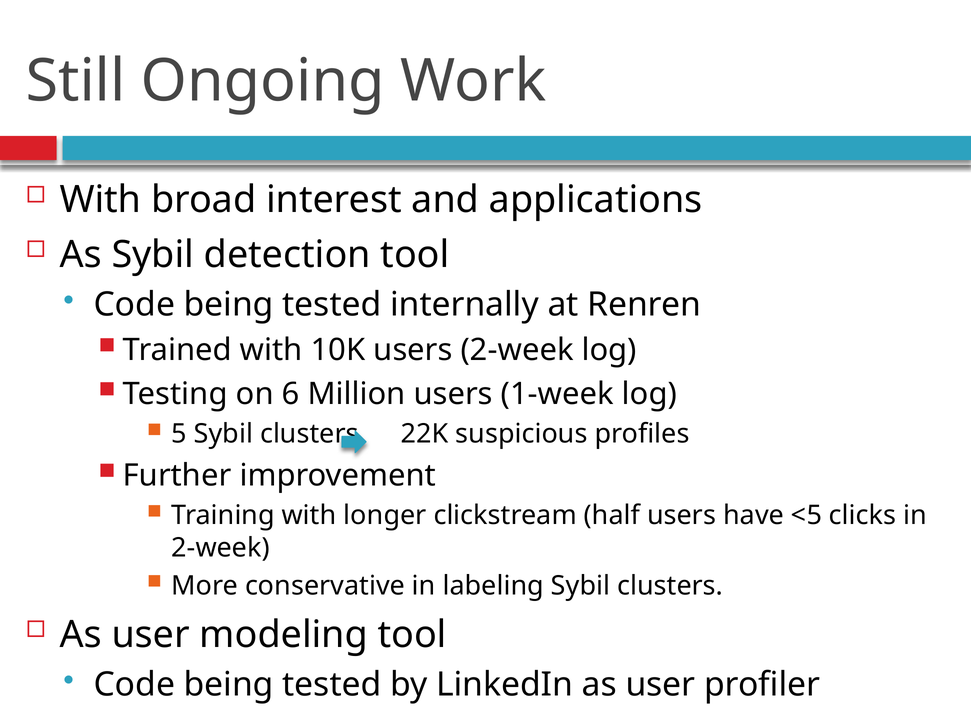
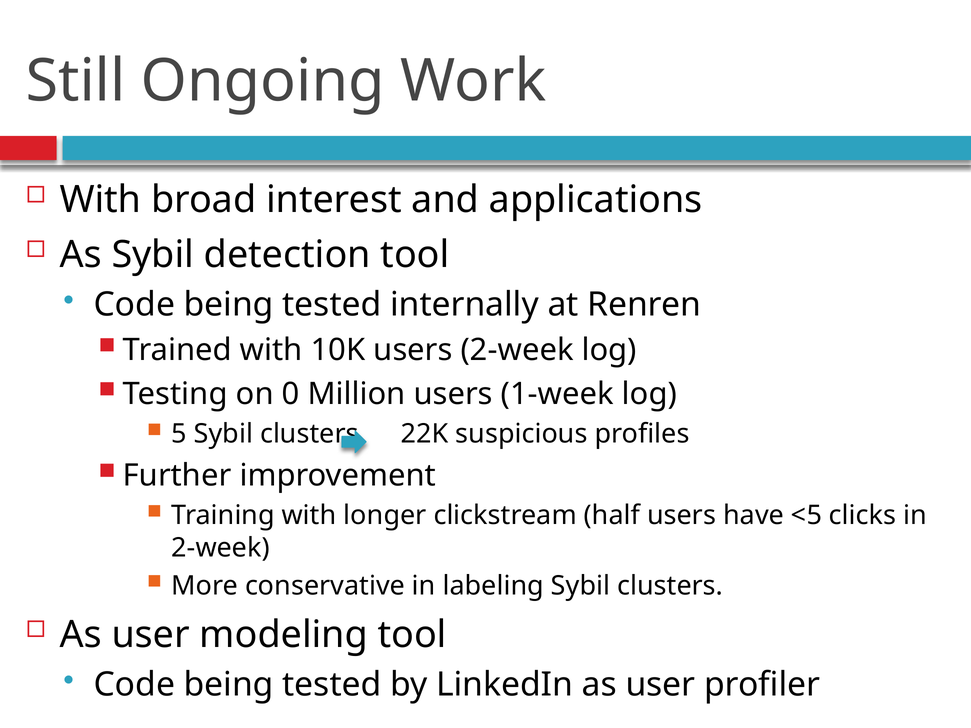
6: 6 -> 0 (291, 394)
